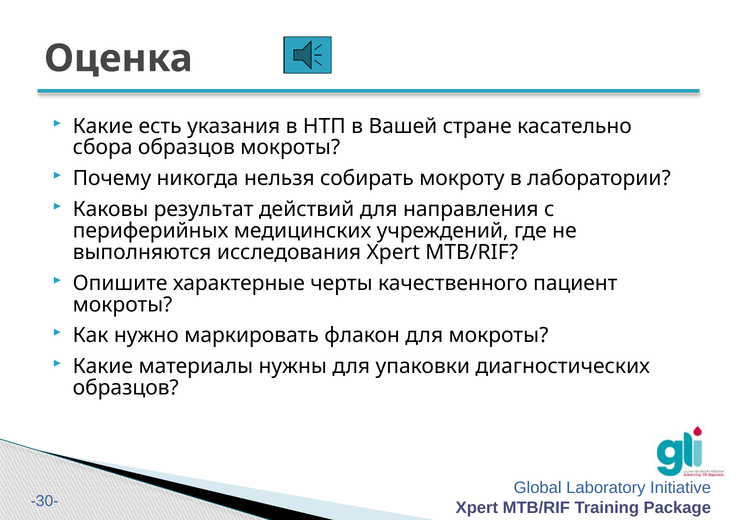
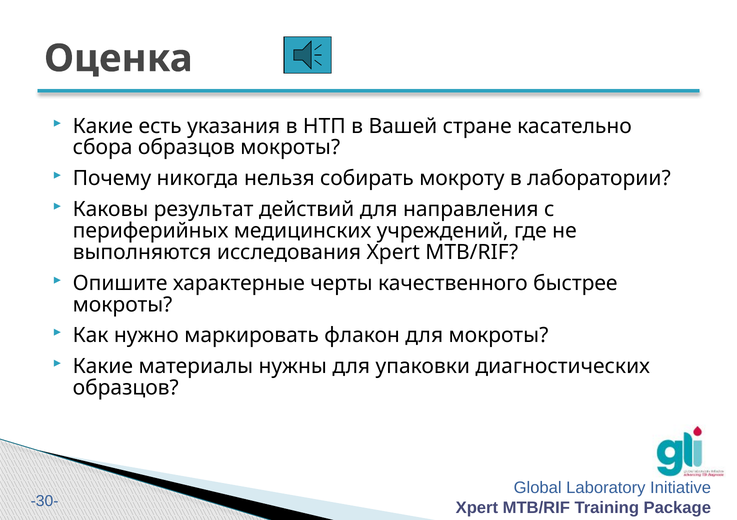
пациент: пациент -> быстрее (575, 283)
